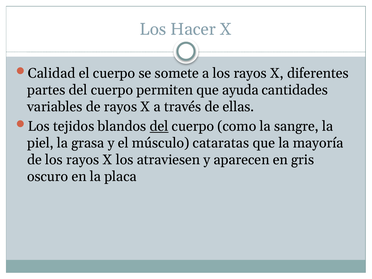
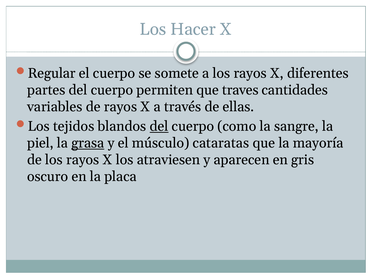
Calidad: Calidad -> Regular (52, 73)
ayuda: ayuda -> traves (240, 90)
grasa underline: none -> present (88, 143)
